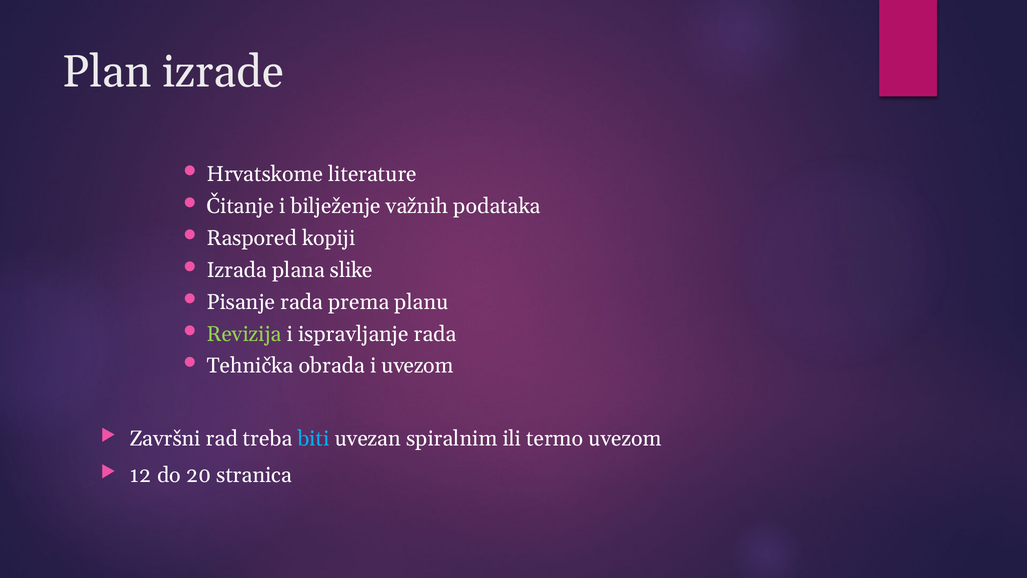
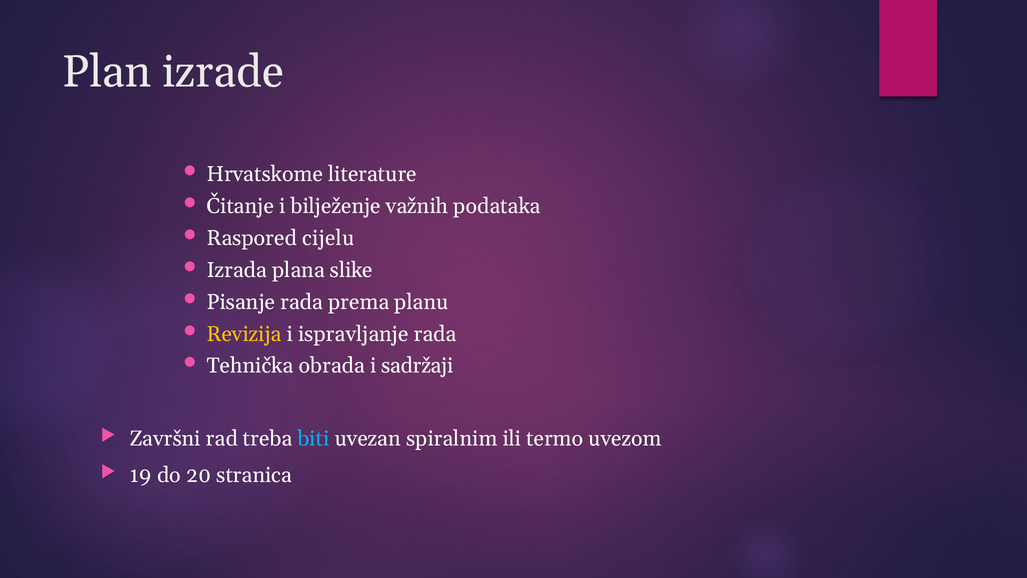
kopiji: kopiji -> cijelu (328, 238)
Revizija colour: light green -> yellow (244, 334)
i uvezom: uvezom -> sadržaji (417, 366)
12: 12 -> 19 (141, 475)
